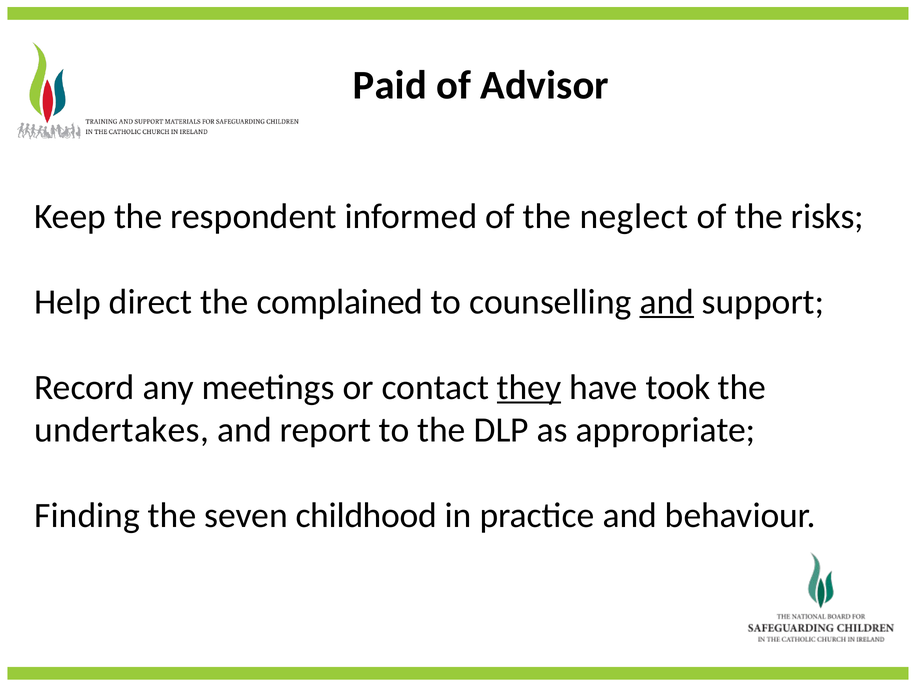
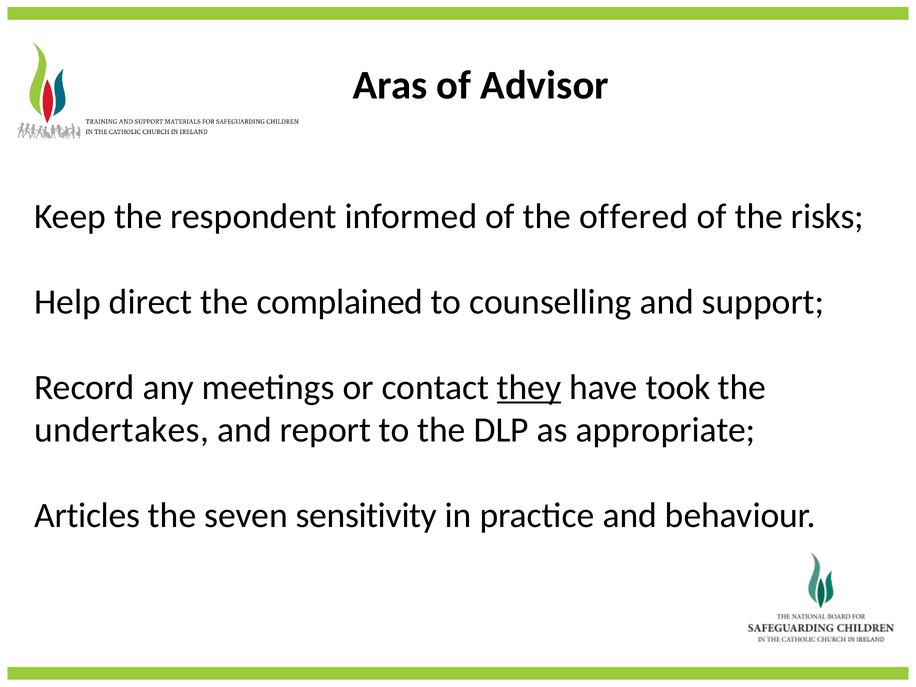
Paid: Paid -> Aras (390, 85)
neglect: neglect -> offered (634, 216)
and underline: present -> none (667, 302)
Finding: Finding -> Articles (87, 516)
childhood: childhood -> sensitivity (366, 516)
